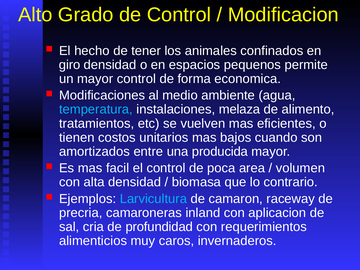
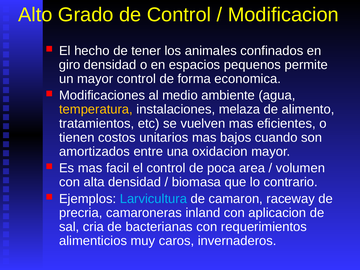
temperatura colour: light blue -> yellow (96, 109)
producida: producida -> oxidacion (220, 152)
profundidad: profundidad -> bacterianas (159, 227)
